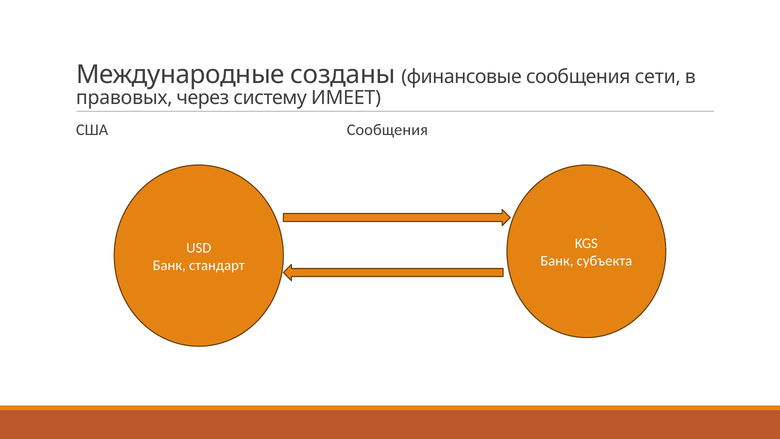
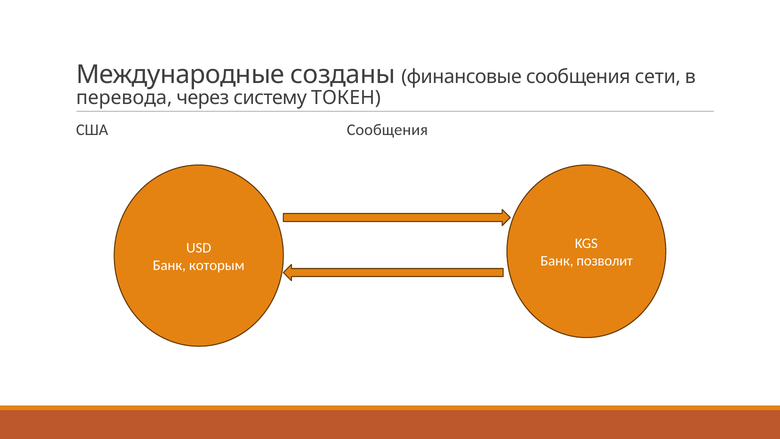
правовых: правовых -> перевода (124, 98)
ИМЕЕТ: ИМЕЕТ -> ТОКЕН (346, 98)
субъекта: субъекта -> позволит (605, 261)
стандарт: стандарт -> которым (217, 265)
